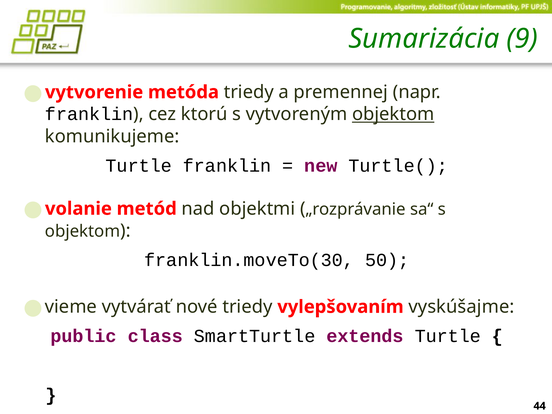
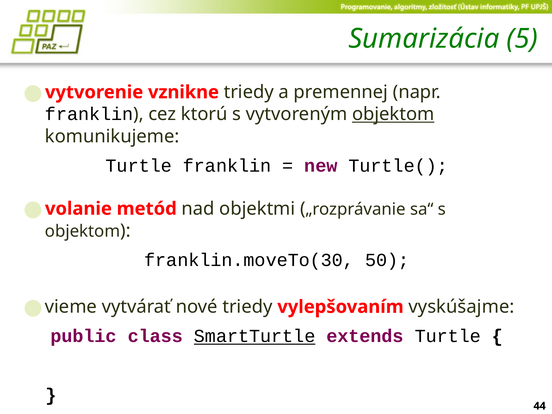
9: 9 -> 5 (522, 39)
metóda: metóda -> vznikne (183, 92)
SmartTurtle underline: none -> present (255, 336)
